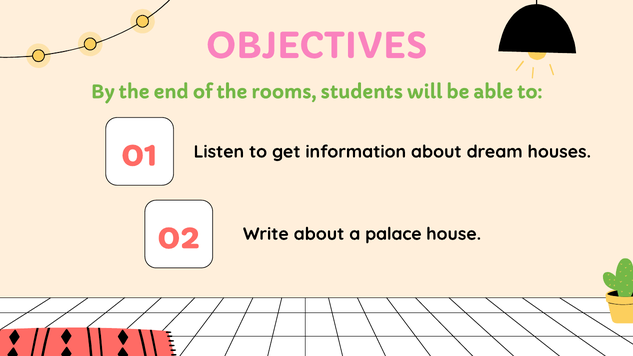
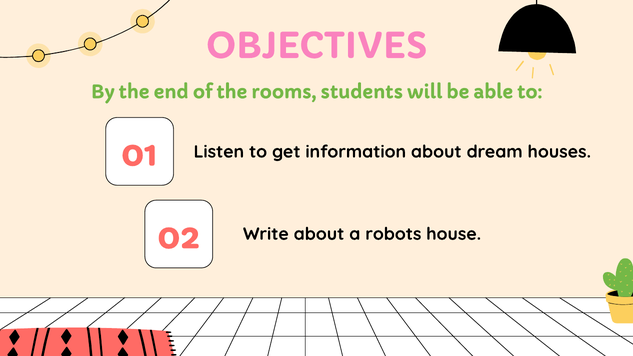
palace: palace -> robots (393, 234)
